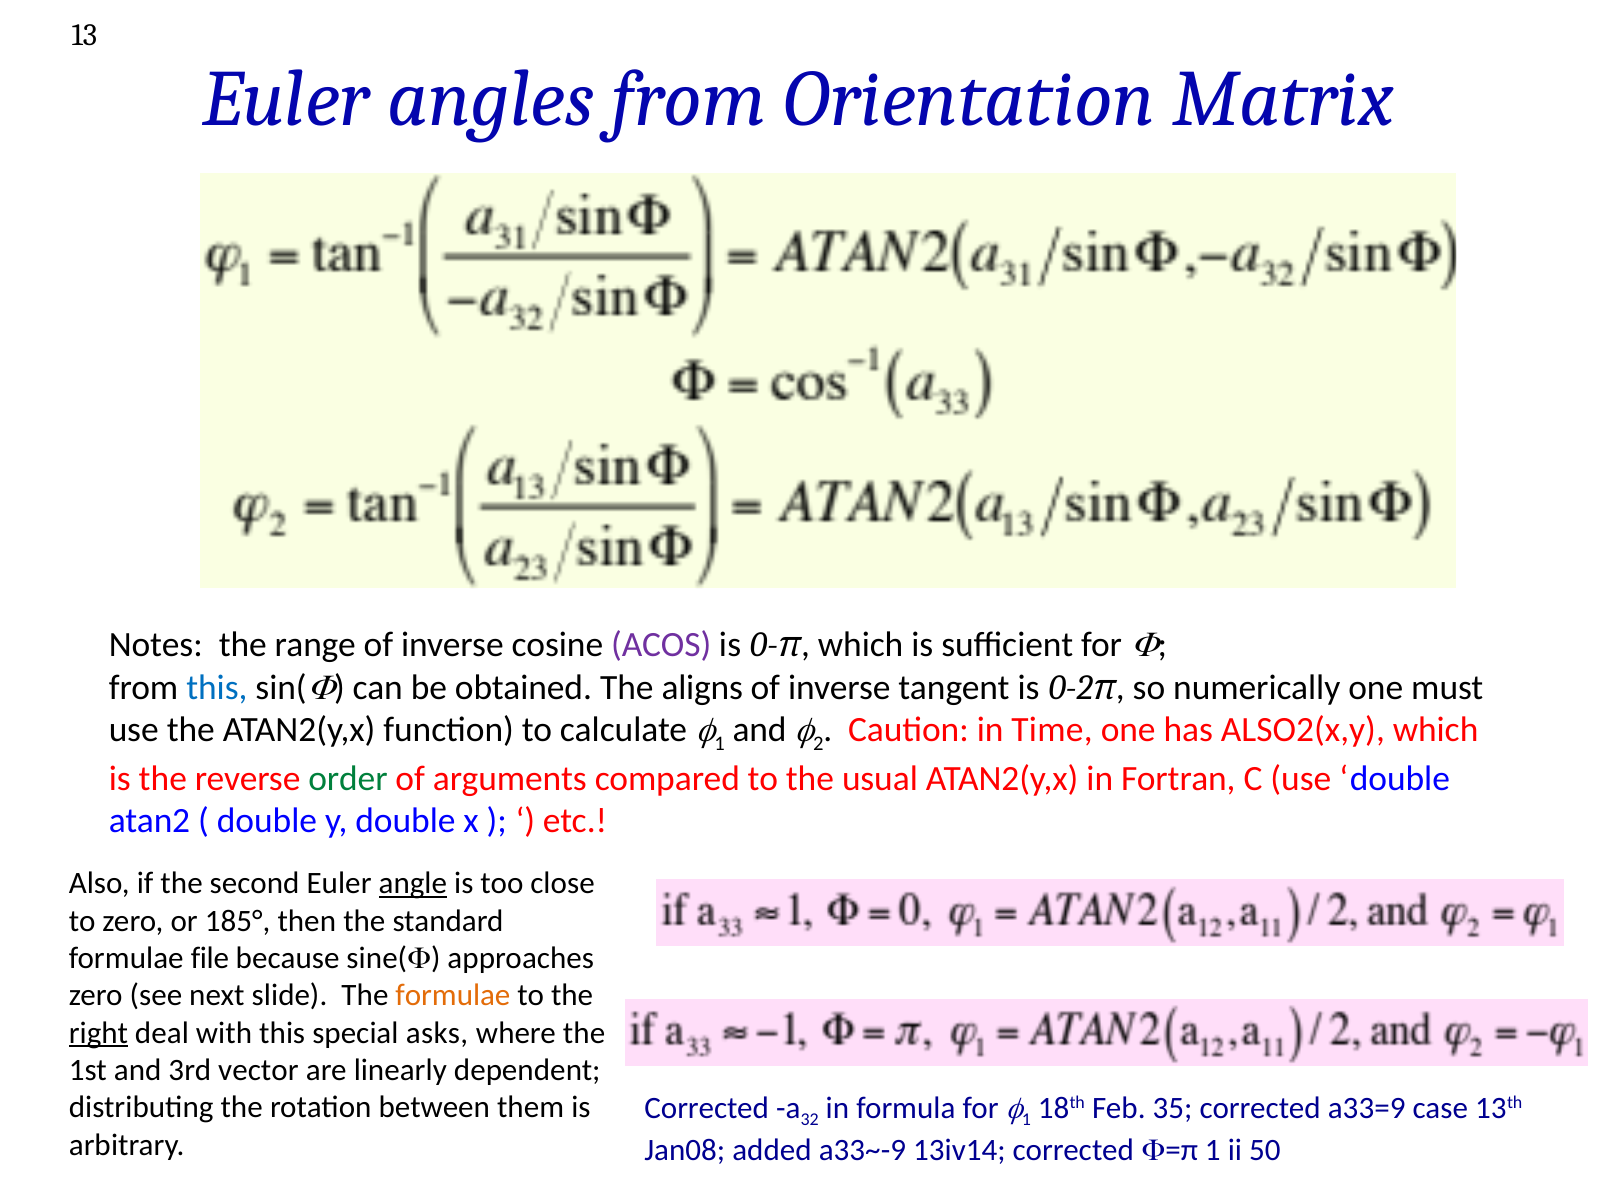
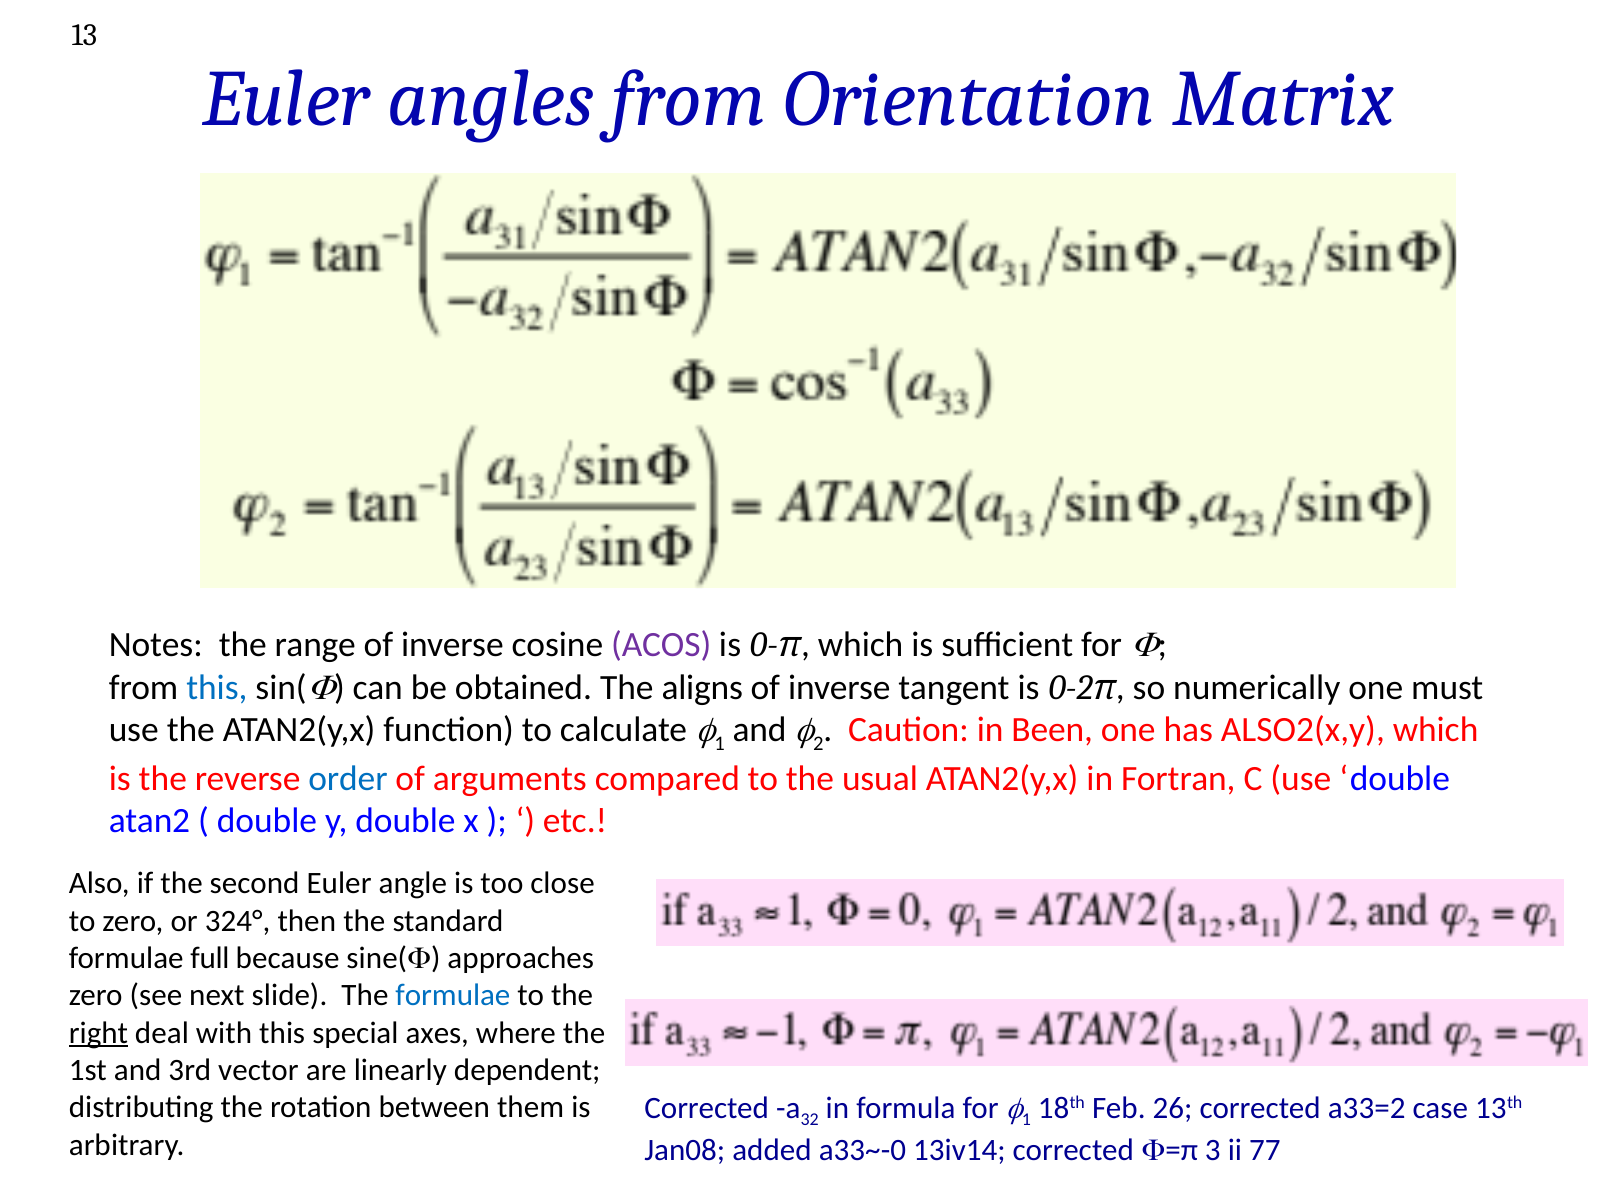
Time: Time -> Been (1052, 730)
order colour: green -> blue (348, 778)
angle underline: present -> none (413, 883)
185°: 185° -> 324° (238, 920)
file: file -> full (210, 958)
formulae colour: orange -> blue (453, 995)
asks: asks -> axes (437, 1032)
35: 35 -> 26 (1173, 1107)
a33=9: a33=9 -> a33=2 (1367, 1107)
a33~-9: a33~-9 -> a33~-0 (862, 1150)
1: 1 -> 3 (1213, 1150)
50: 50 -> 77 (1265, 1150)
